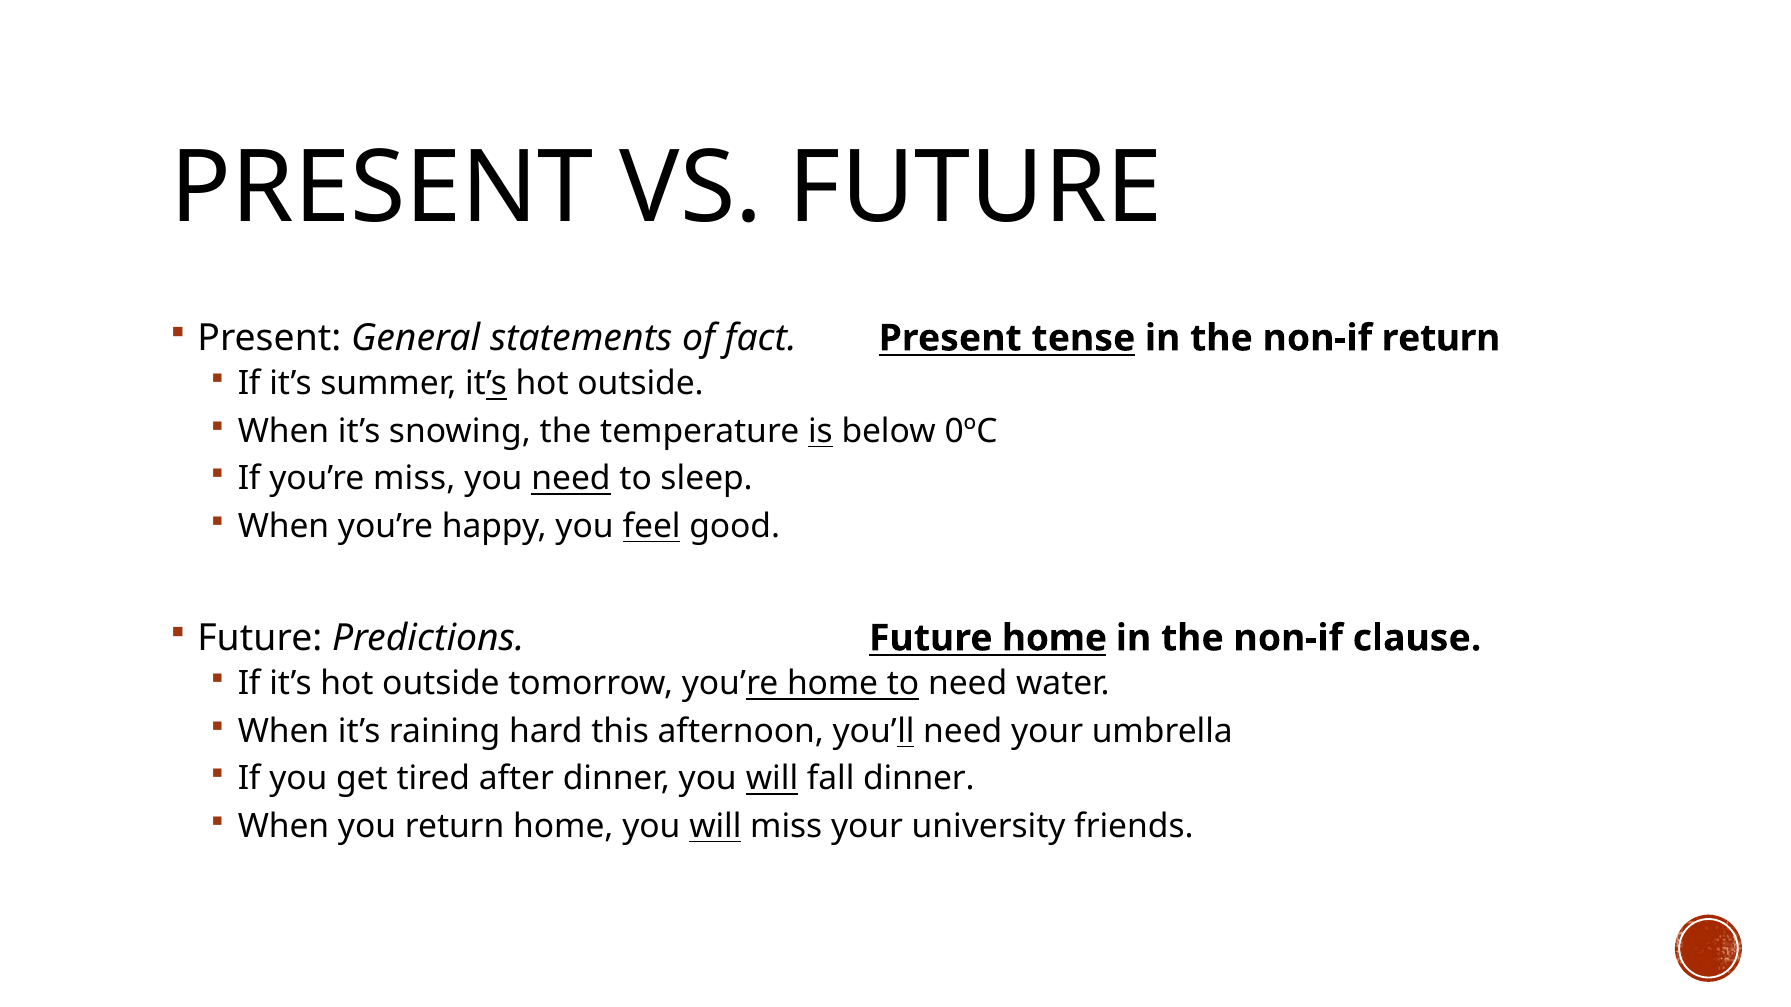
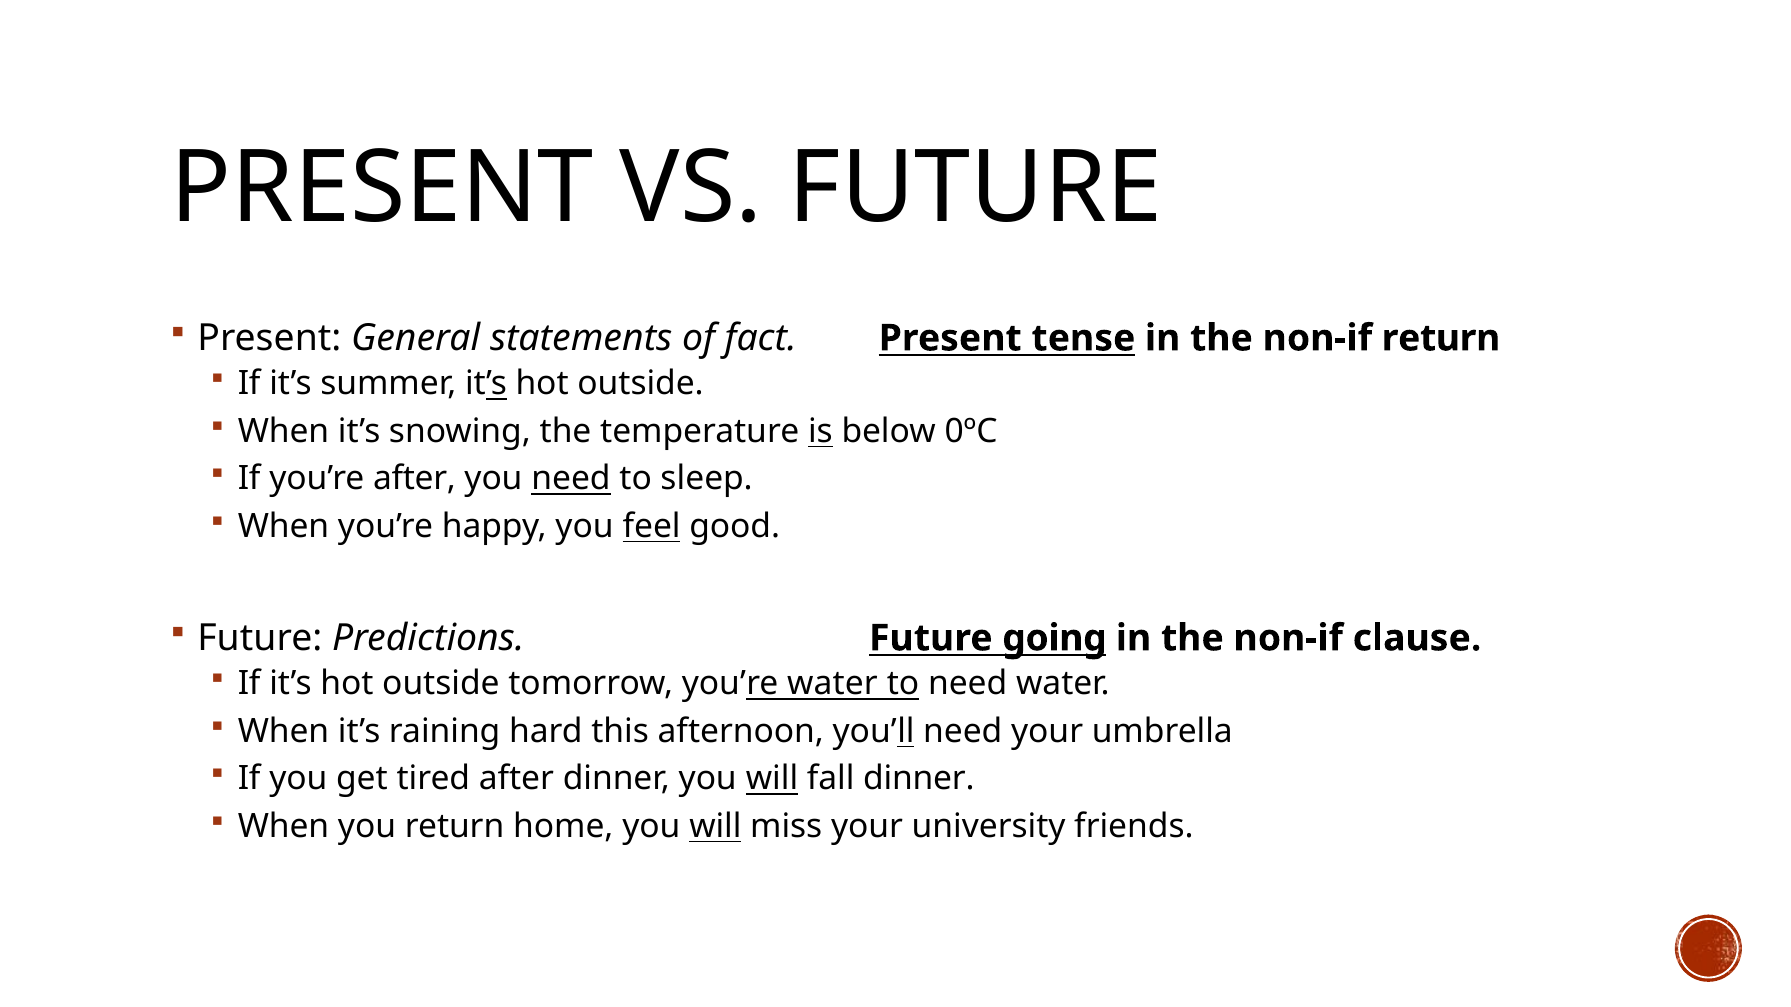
you’re miss: miss -> after (415, 479)
Future home: home -> going (1054, 638)
you’re home: home -> water (832, 684)
